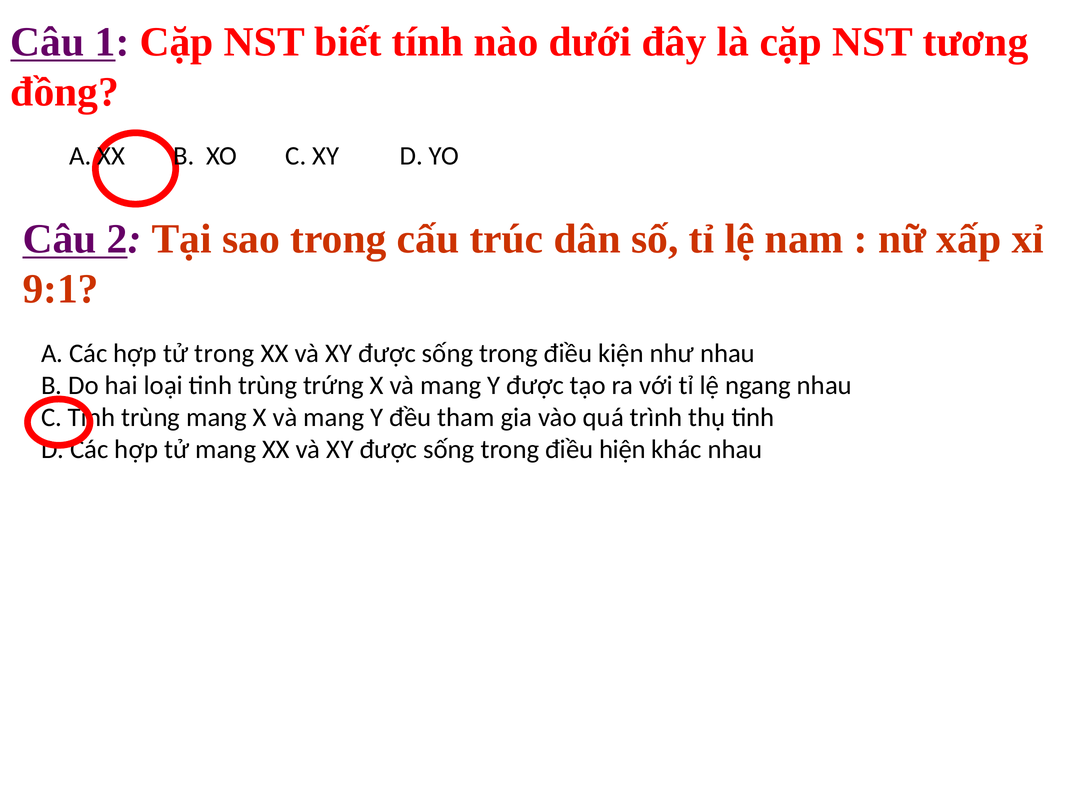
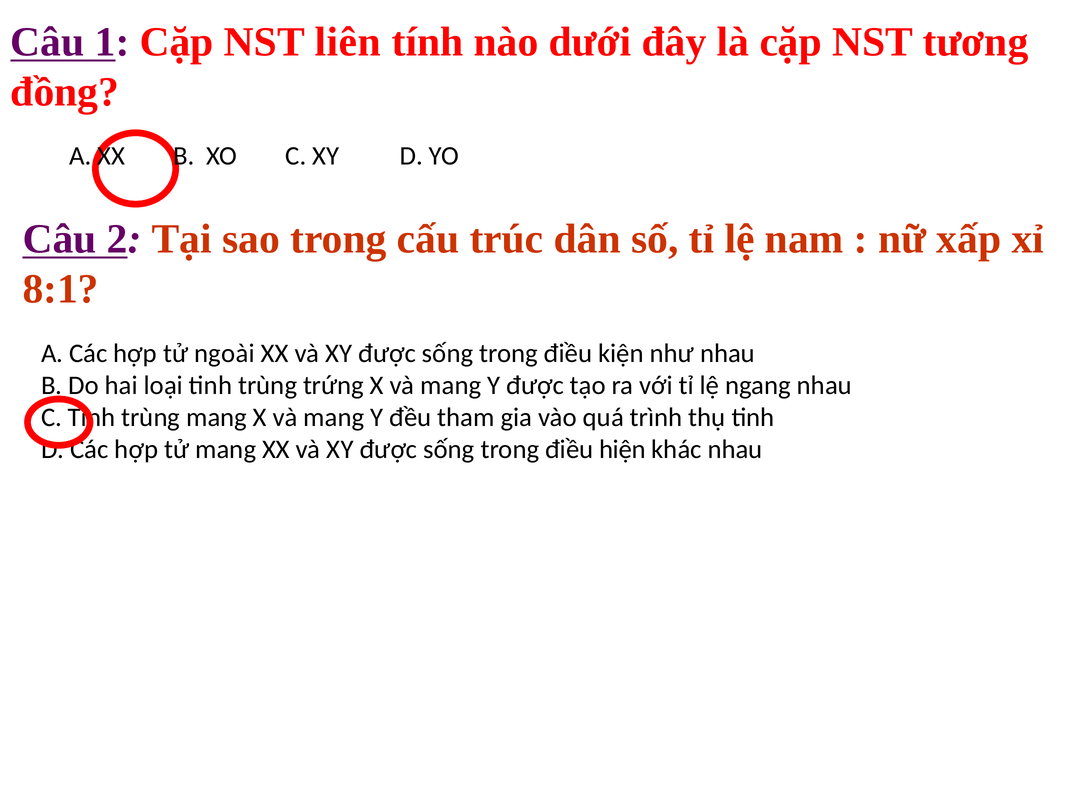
biết: biết -> liên (348, 42)
9:1: 9:1 -> 8:1 (61, 289)
tử trong: trong -> ngoài (224, 353)
